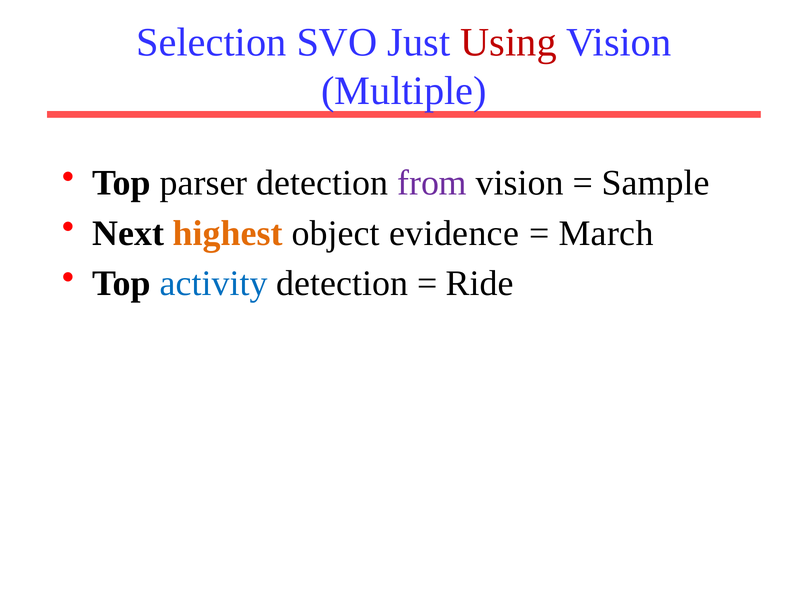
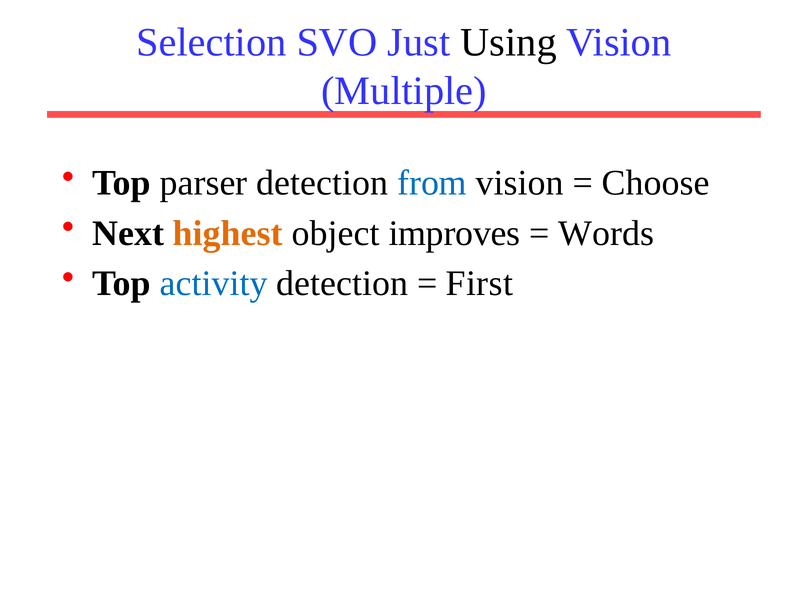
Using colour: red -> black (509, 43)
from colour: purple -> blue (432, 183)
Sample: Sample -> Choose (656, 183)
evidence: evidence -> improves (454, 233)
March: March -> Words (606, 233)
Ride: Ride -> First (479, 284)
